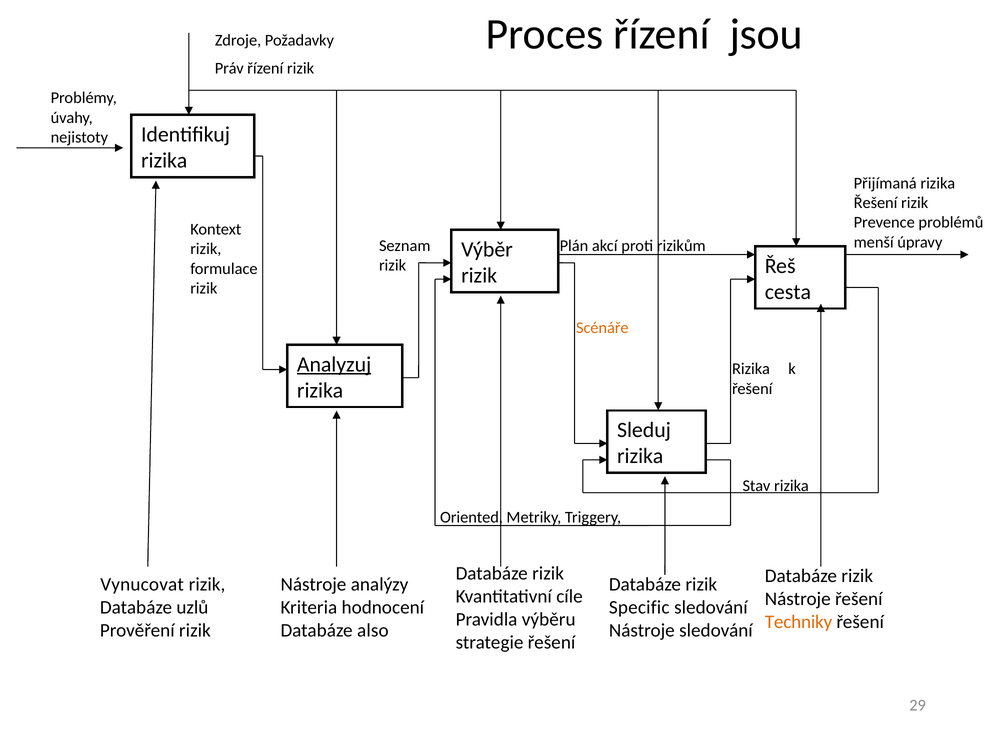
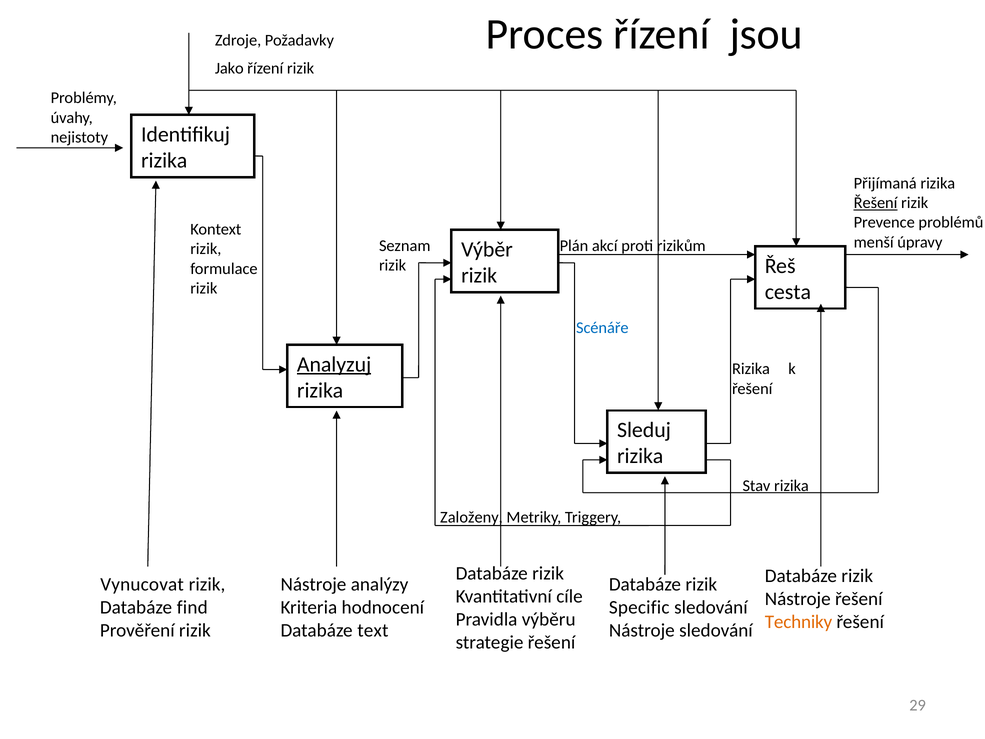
Práv: Práv -> Jako (229, 68)
Řešení underline: none -> present (876, 203)
Scénáře colour: orange -> blue (602, 328)
Oriented: Oriented -> Založeny (471, 517)
uzlů: uzlů -> find (192, 607)
also: also -> text (373, 630)
